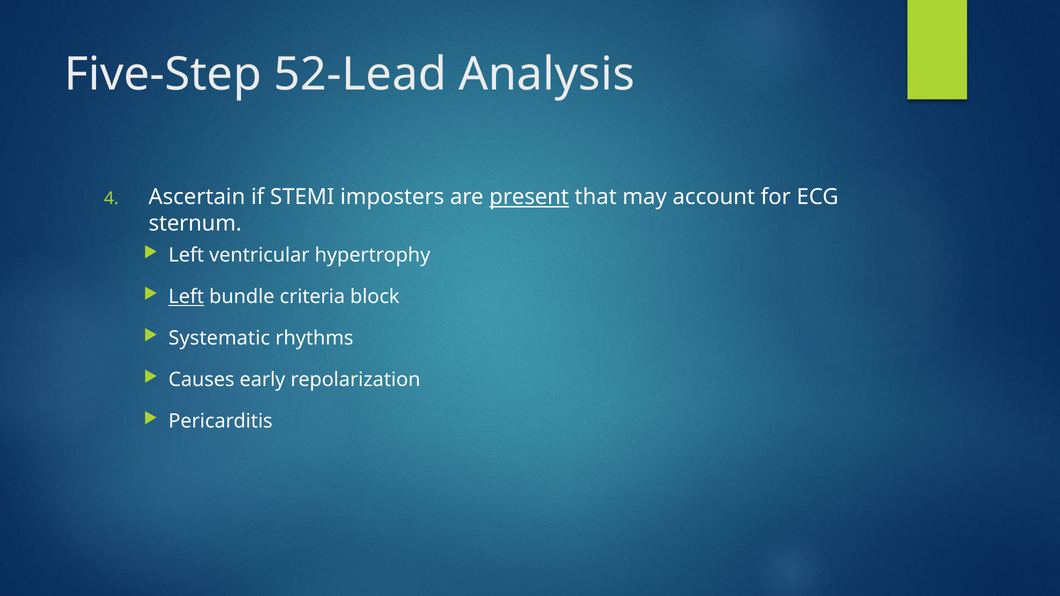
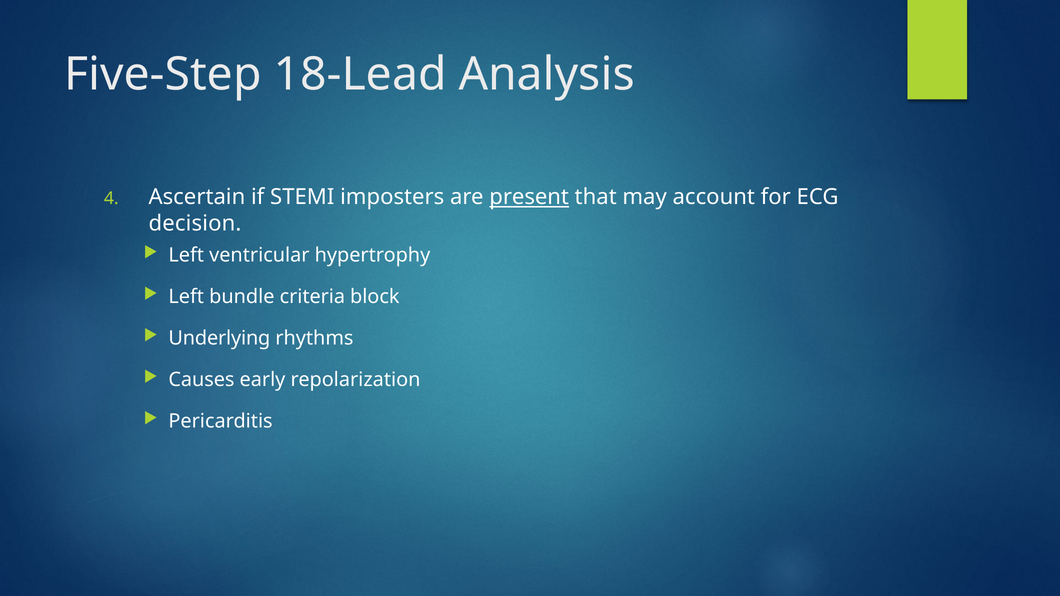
52-Lead: 52-Lead -> 18-Lead (360, 74)
sternum: sternum -> decision (195, 224)
Left underline: present -> none (186, 297)
Systematic: Systematic -> Underlying (219, 339)
